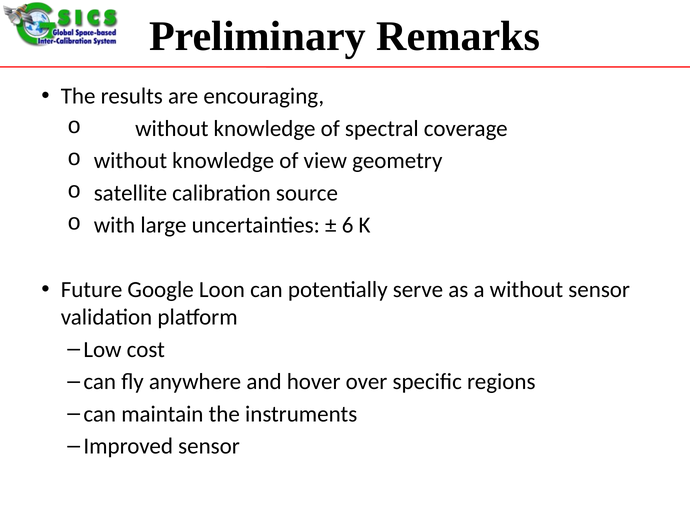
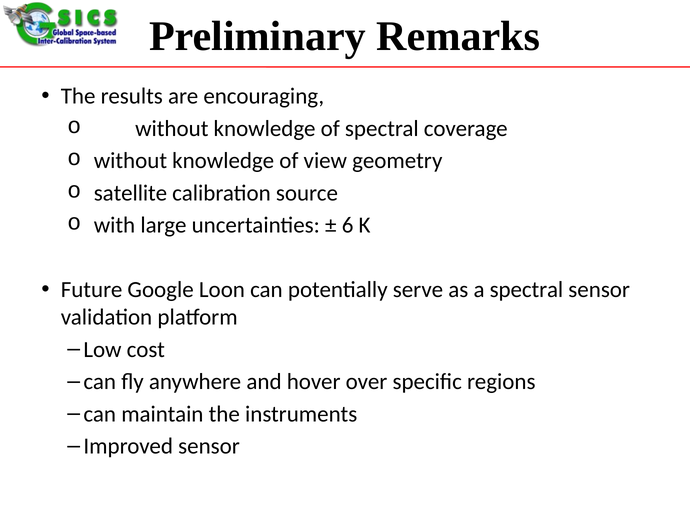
a without: without -> spectral (526, 289)
